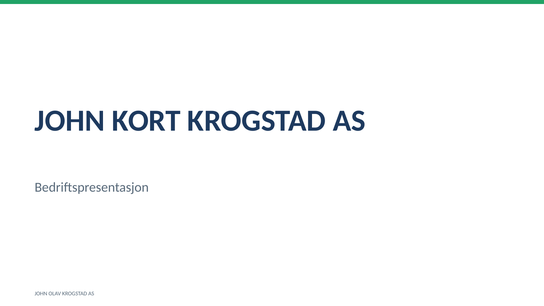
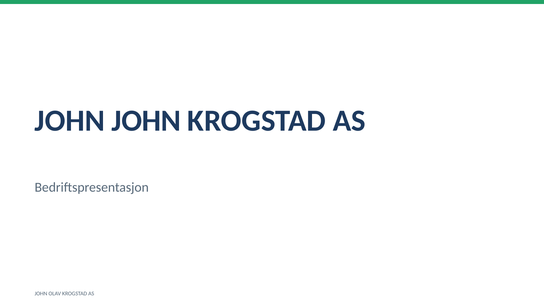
JOHN KORT: KORT -> JOHN (146, 121)
